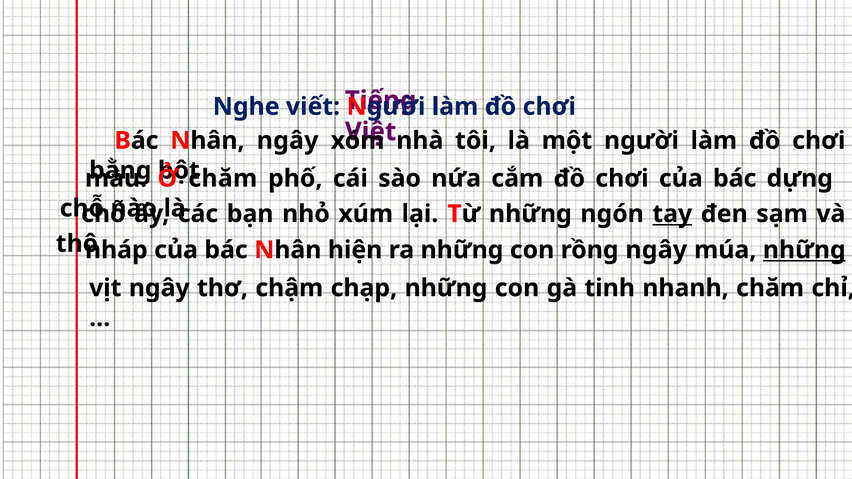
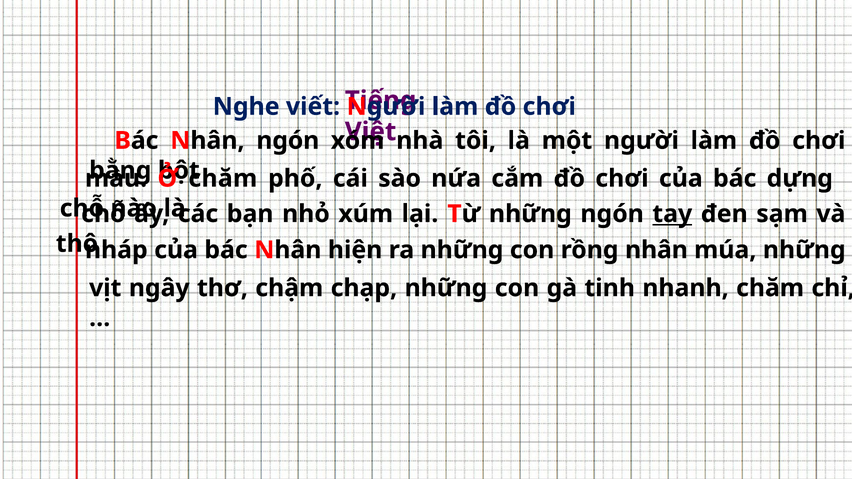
Nhân ngây: ngây -> ngón (288, 141)
rồng ngây: ngây -> nhân (656, 250)
những underline: present -> none (804, 250)
